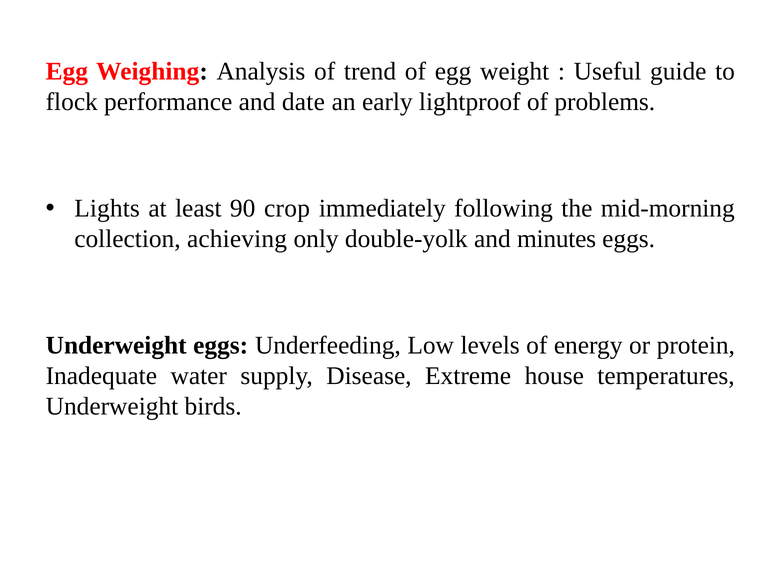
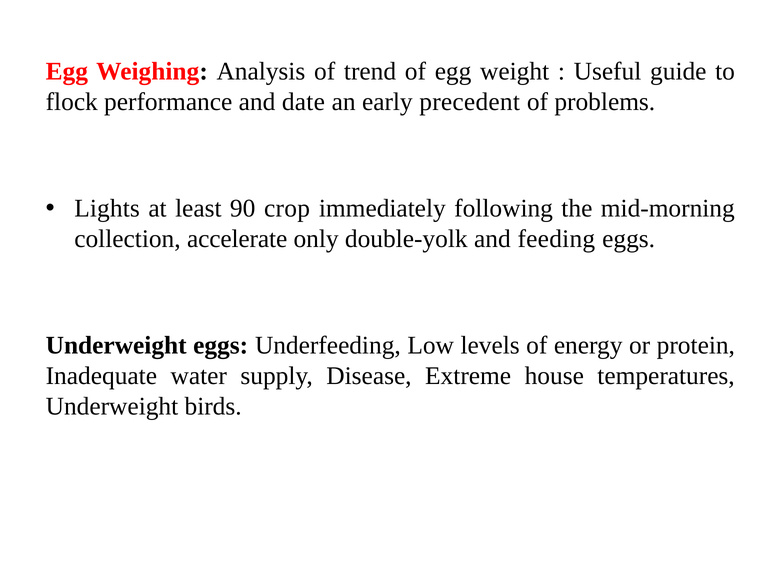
lightproof: lightproof -> precedent (470, 102)
achieving: achieving -> accelerate (237, 239)
minutes: minutes -> feeding (556, 239)
